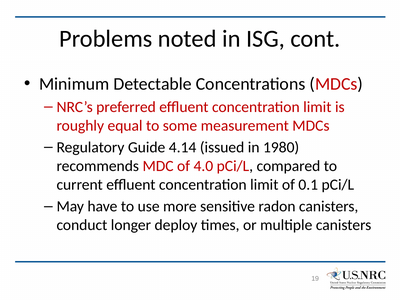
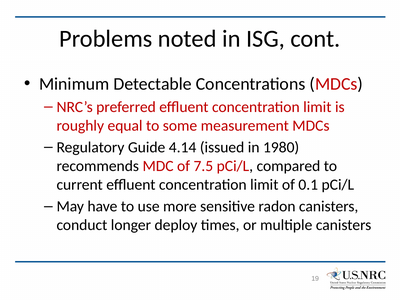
4.0: 4.0 -> 7.5 (203, 166)
